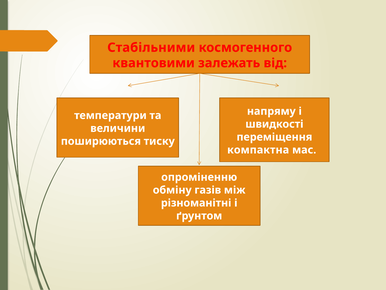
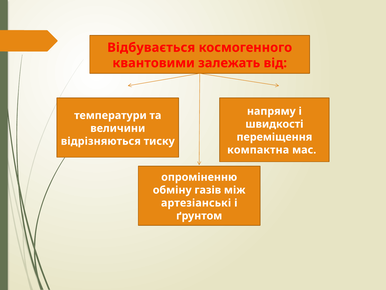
Стабільними: Стабільними -> Відбувається (151, 47)
поширюються: поширюються -> відрізняються (101, 141)
різноманітні: різноманітні -> артезіанські (196, 203)
